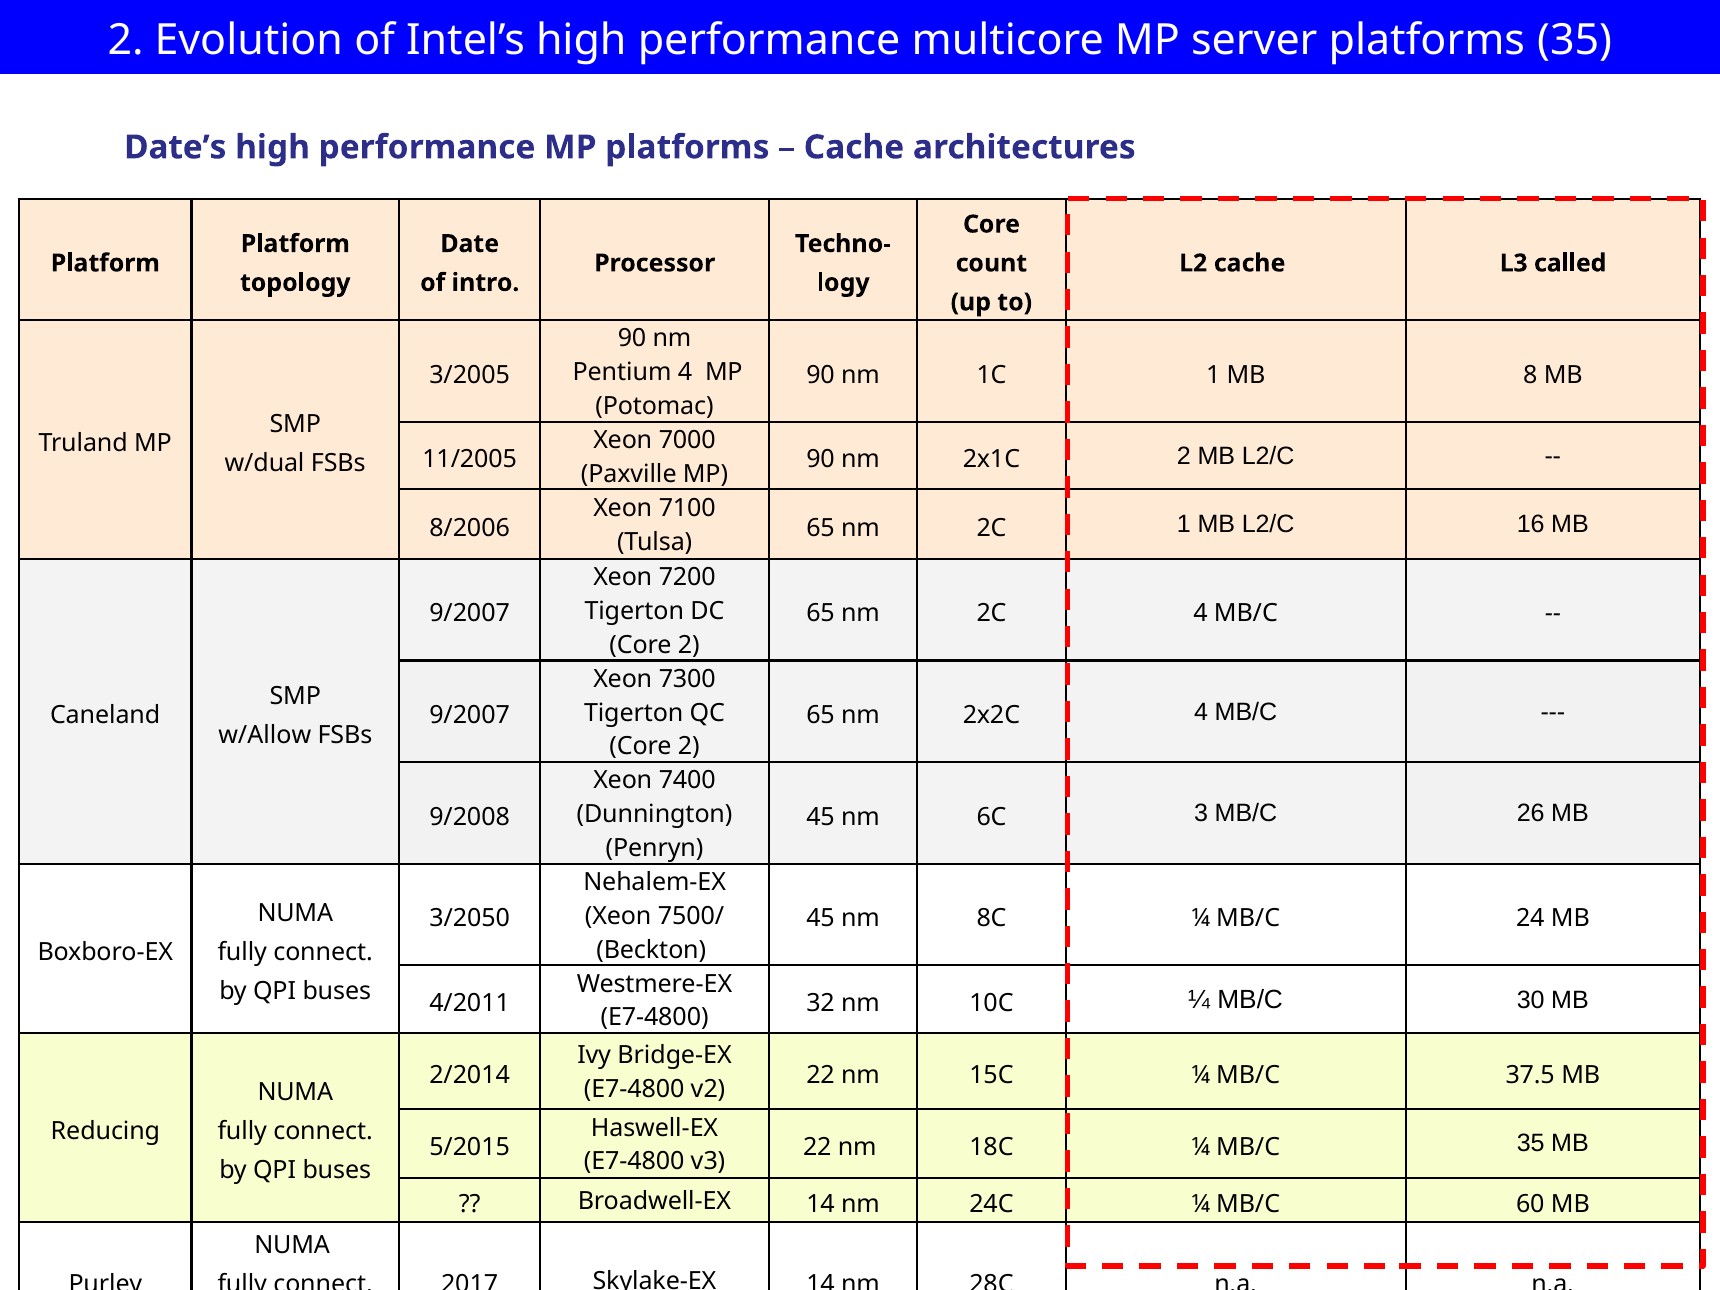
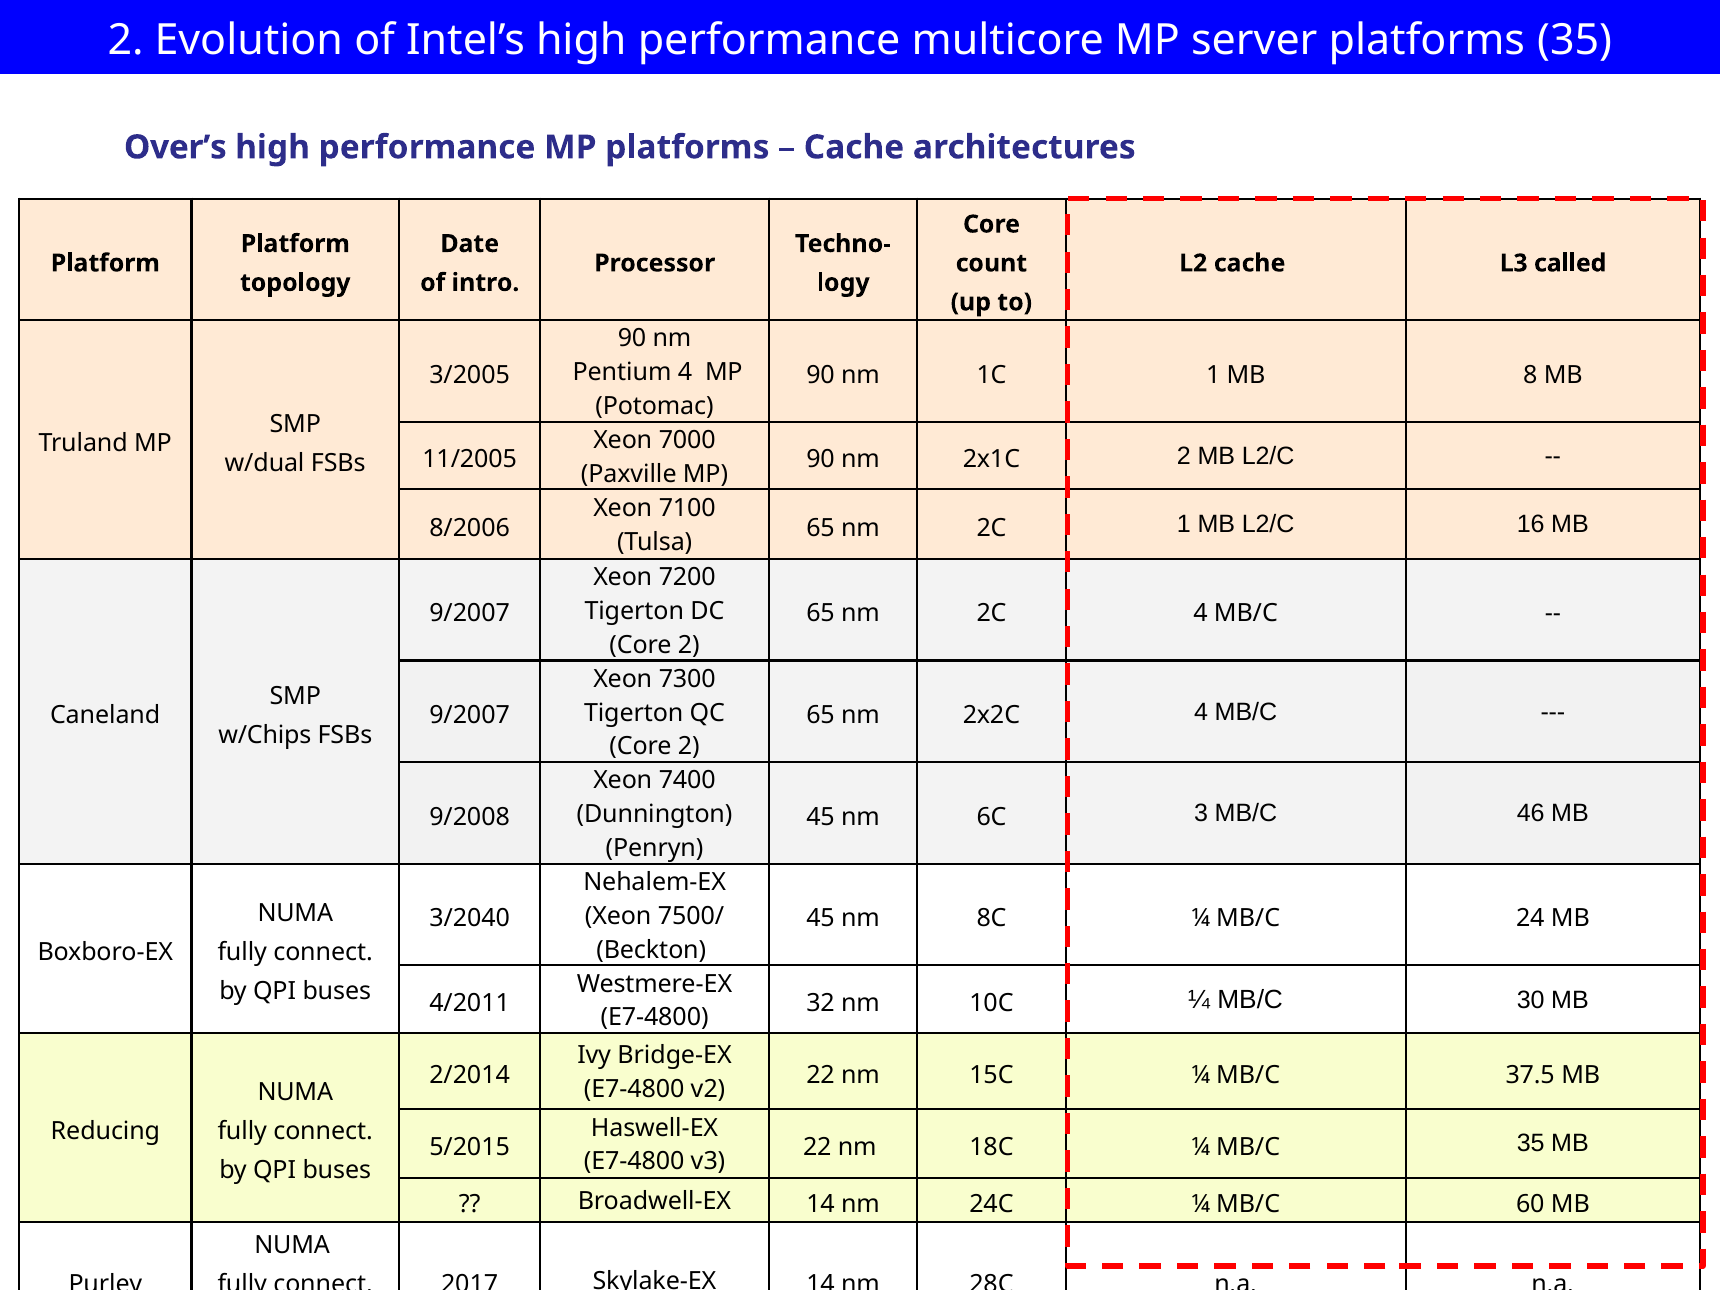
Date’s: Date’s -> Over’s (175, 147)
w/Allow: w/Allow -> w/Chips (265, 735)
26: 26 -> 46 (1531, 813)
3/2050: 3/2050 -> 3/2040 (470, 919)
